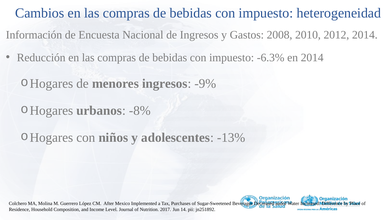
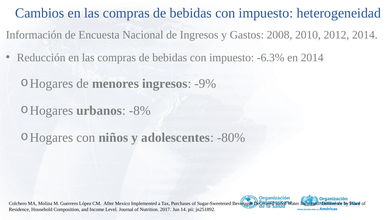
-13%: -13% -> -80% (231, 137)
